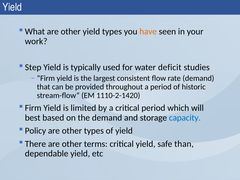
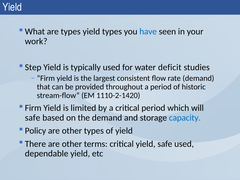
What are other: other -> types (71, 32)
have colour: orange -> blue (148, 32)
best: best -> safe (33, 118)
safe than: than -> used (184, 144)
